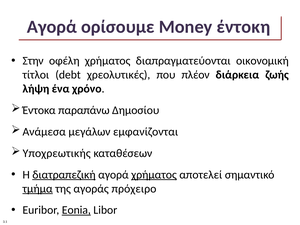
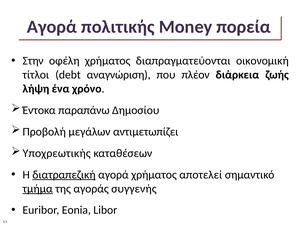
ορίσουμε: ορίσουμε -> πολιτικής (118, 27)
έντοκη: έντοκη -> πορεία (244, 27)
χρεολυτικές: χρεολυτικές -> αναγνώριση (119, 75)
Ανάμεσα: Ανάμεσα -> Προβολή (44, 132)
εμφανίζονται: εμφανίζονται -> αντιμετωπίζει (146, 132)
χρήματος underline: present -> none (154, 175)
πρόχειρο: πρόχειρο -> συγγενής (134, 189)
Eonia underline: present -> none (76, 210)
